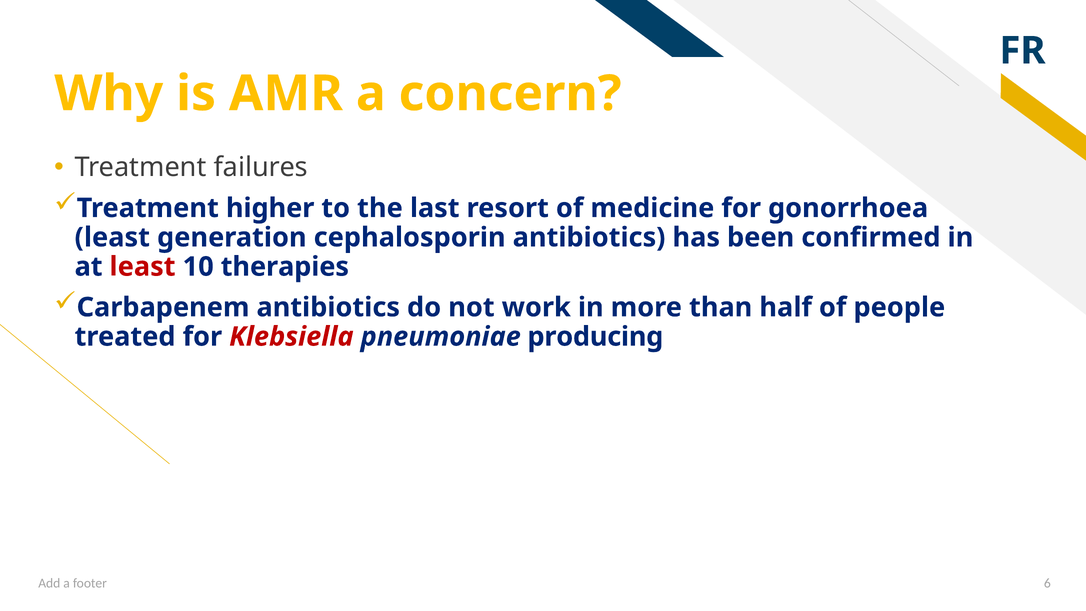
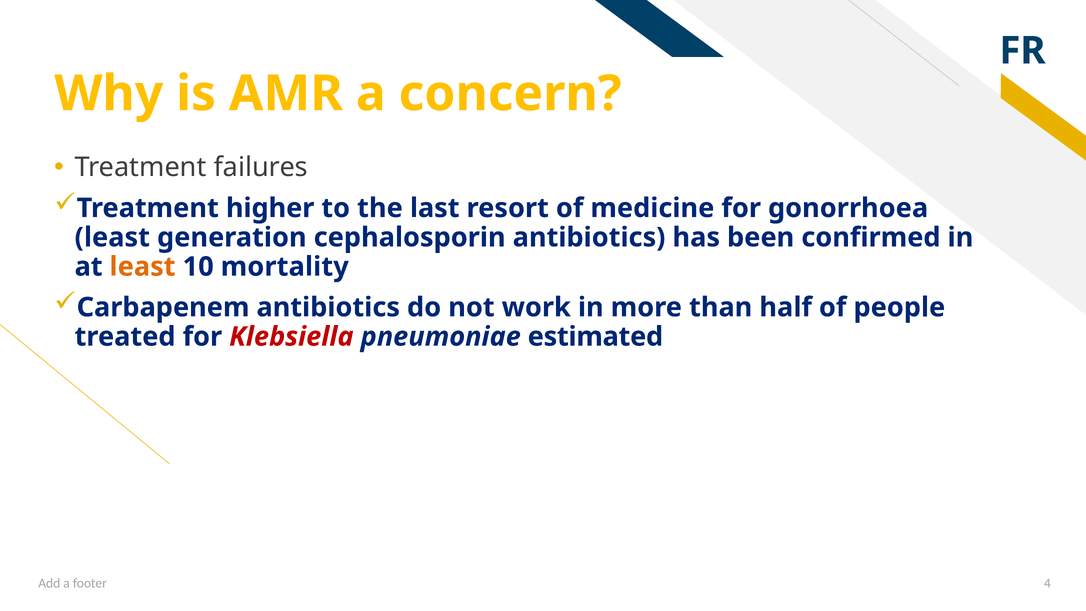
least colour: red -> orange (143, 267)
therapies: therapies -> mortality (285, 267)
producing: producing -> estimated (595, 337)
6: 6 -> 4 (1047, 583)
